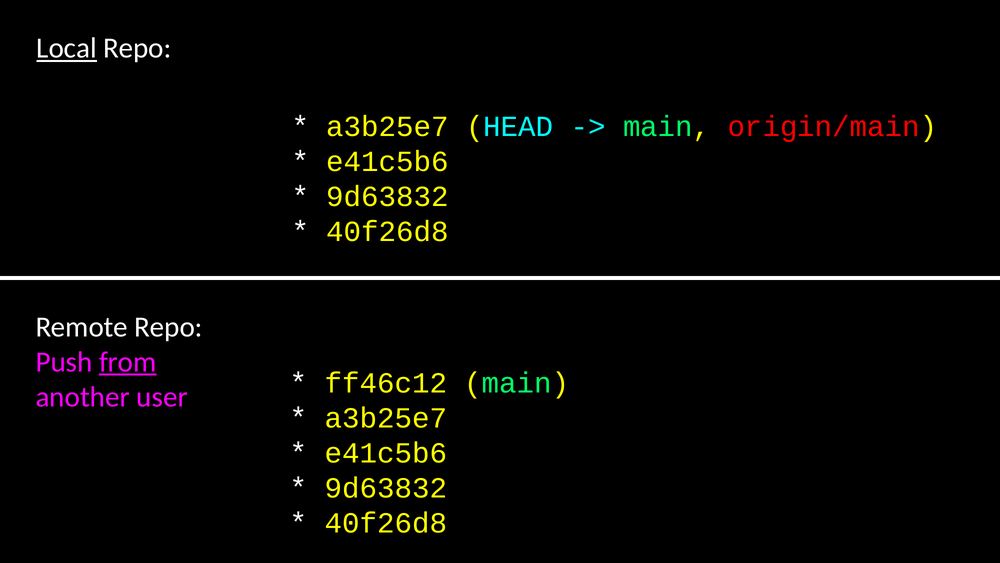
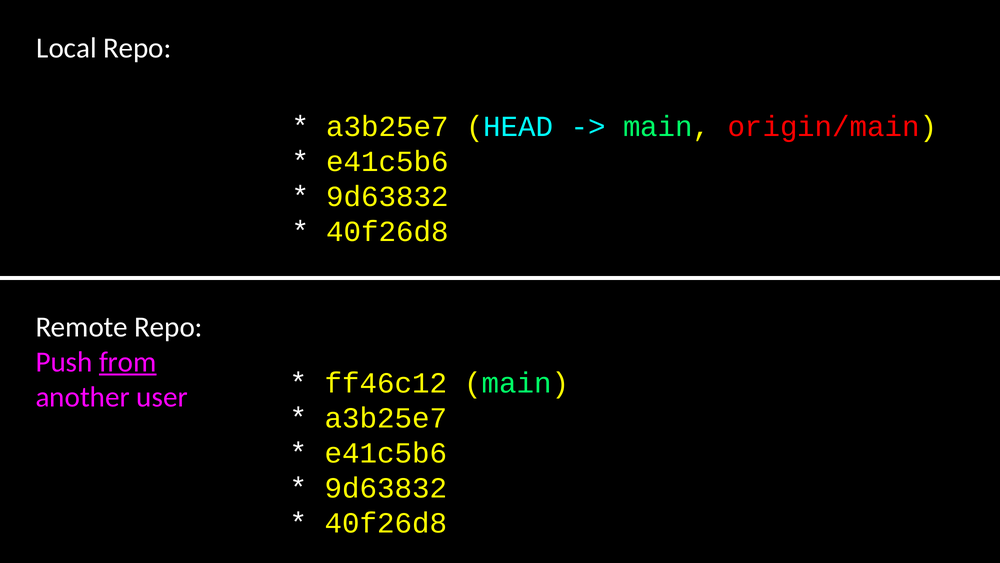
Local underline: present -> none (67, 48)
